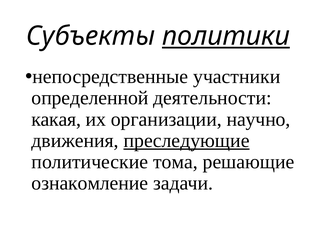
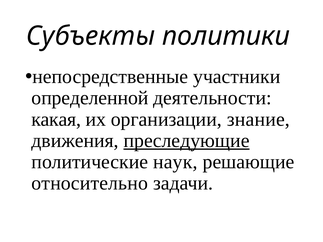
политики underline: present -> none (226, 36)
научно: научно -> знание (258, 119)
тома: тома -> наук (175, 162)
ознакомление: ознакомление -> относительно (90, 183)
